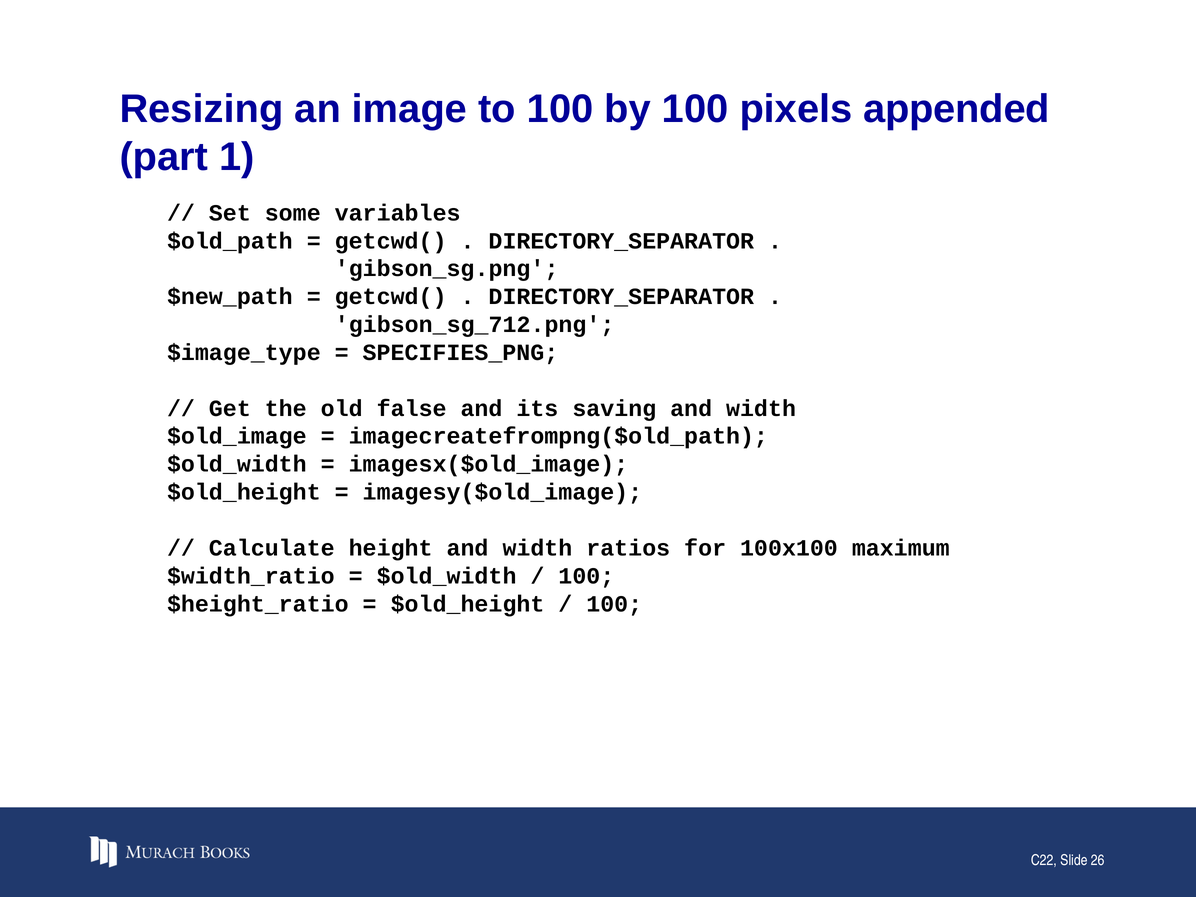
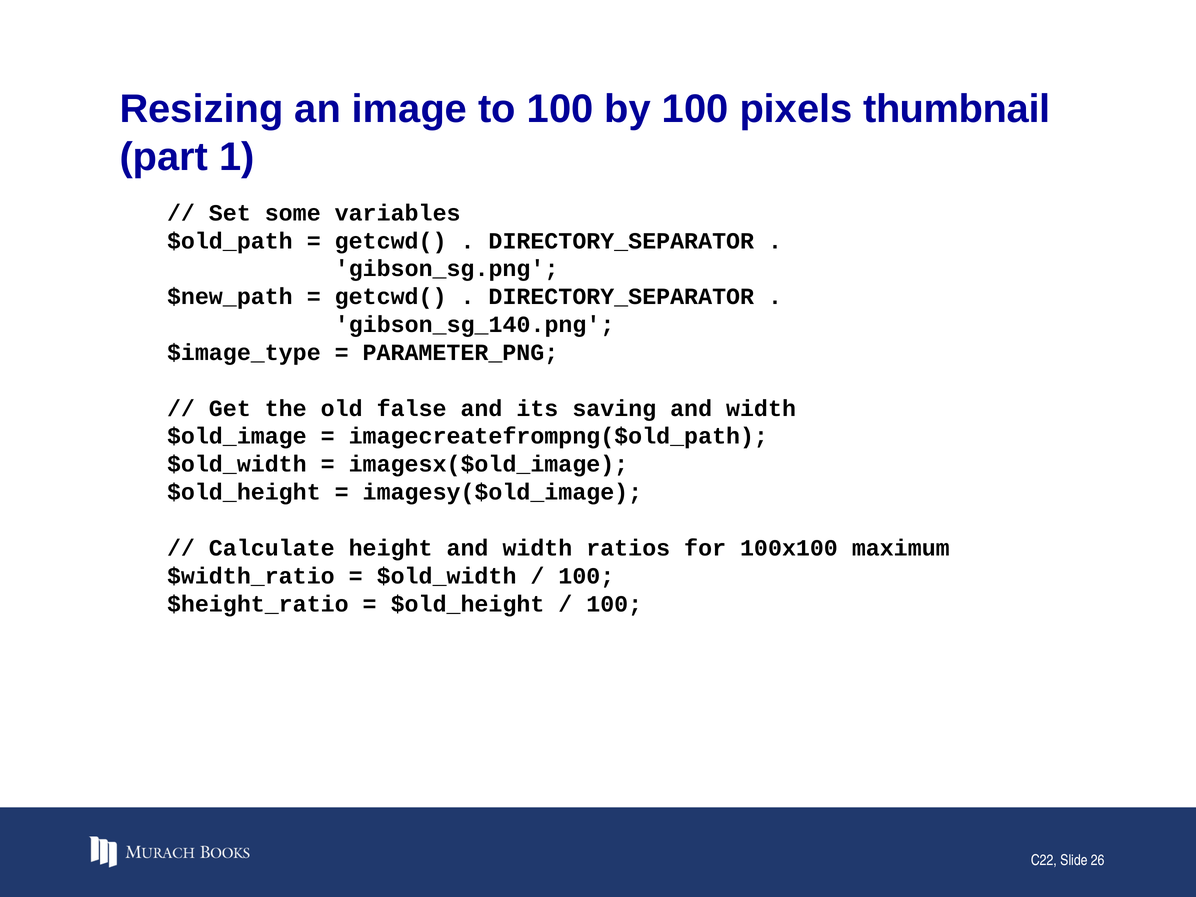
appended: appended -> thumbnail (957, 109)
gibson_sg_712.png: gibson_sg_712.png -> gibson_sg_140.png (475, 325)
SPECIFIES_PNG: SPECIFIES_PNG -> PARAMETER_PNG (460, 353)
